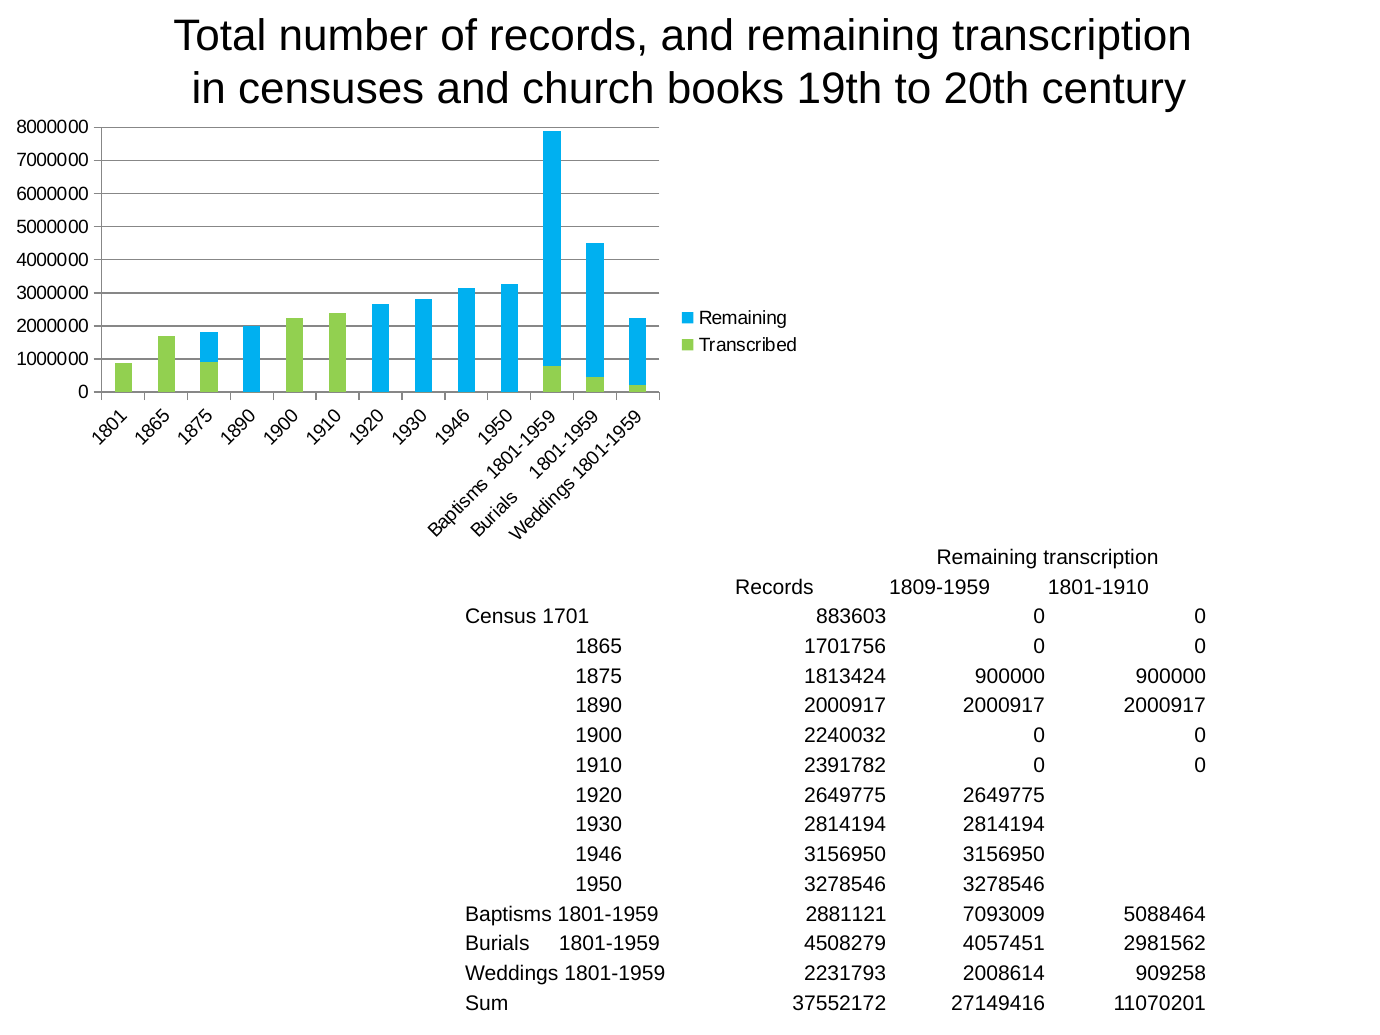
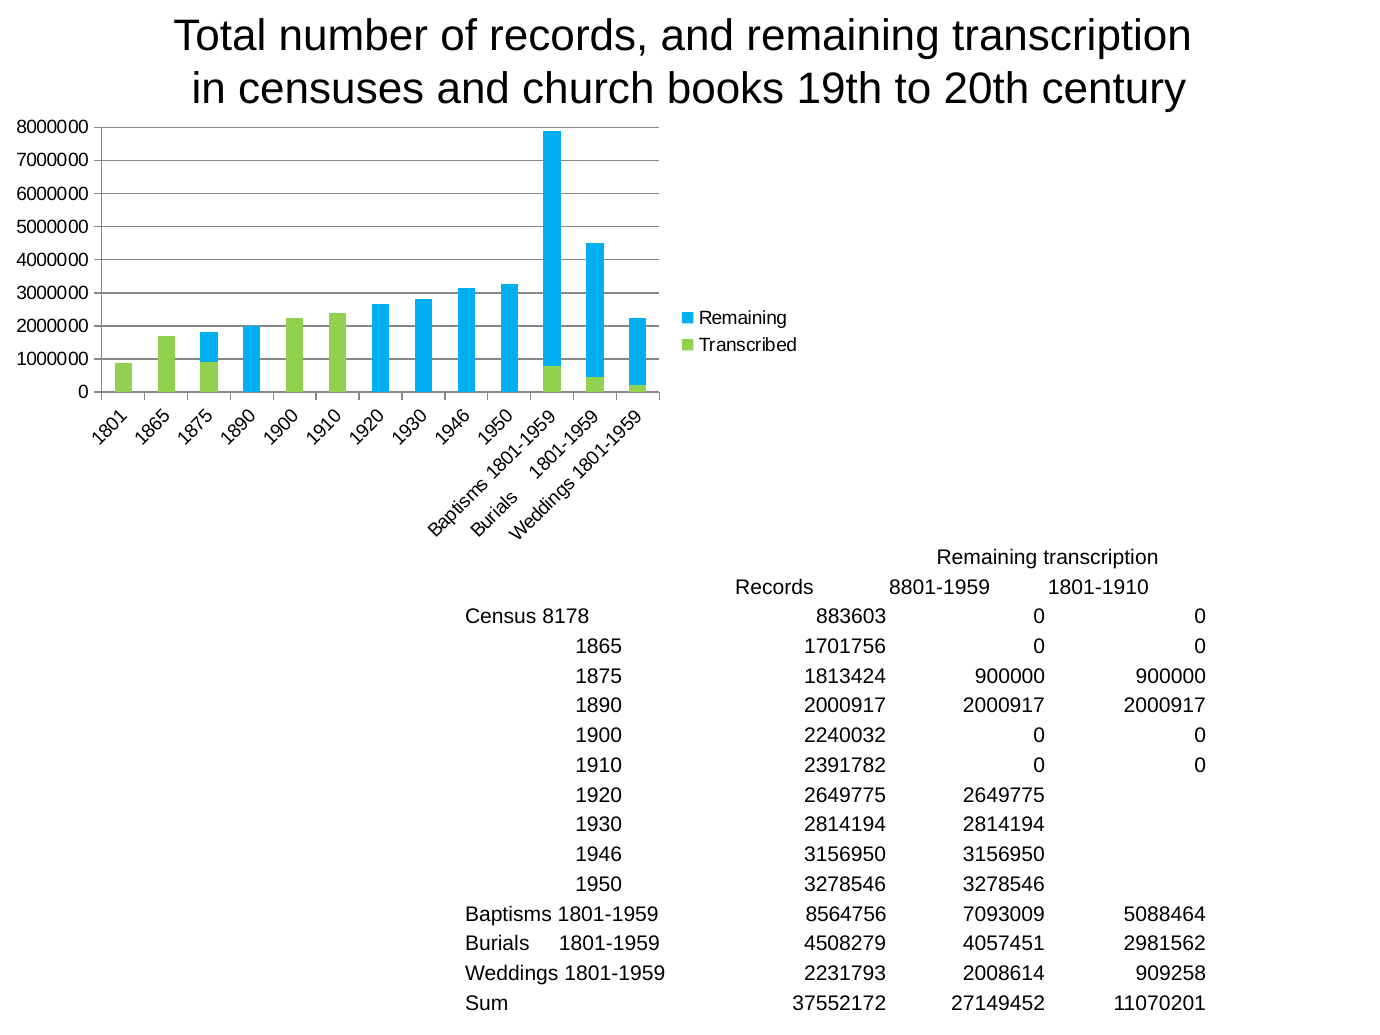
1809-1959: 1809-1959 -> 8801-1959 (940, 587)
1701: 1701 -> 8178 (566, 617)
2881121: 2881121 -> 8564756 (846, 914)
27149416: 27149416 -> 27149452 (998, 1003)
